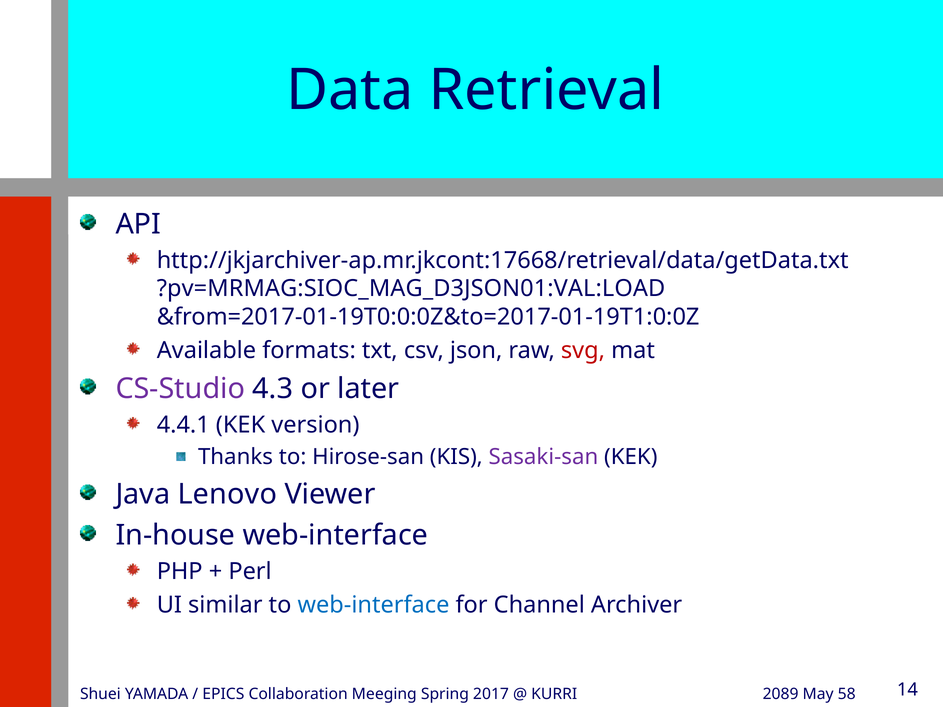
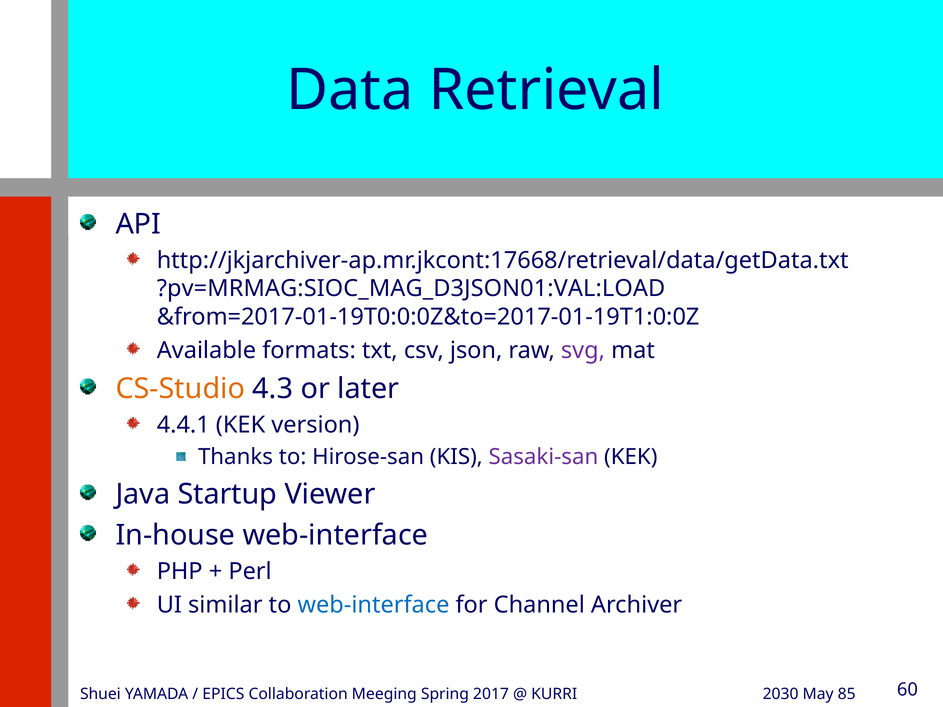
svg colour: red -> purple (583, 351)
CS-Studio colour: purple -> orange (180, 389)
Lenovo: Lenovo -> Startup (227, 495)
2089: 2089 -> 2030 (781, 694)
58: 58 -> 85 (847, 694)
14: 14 -> 60 (907, 690)
